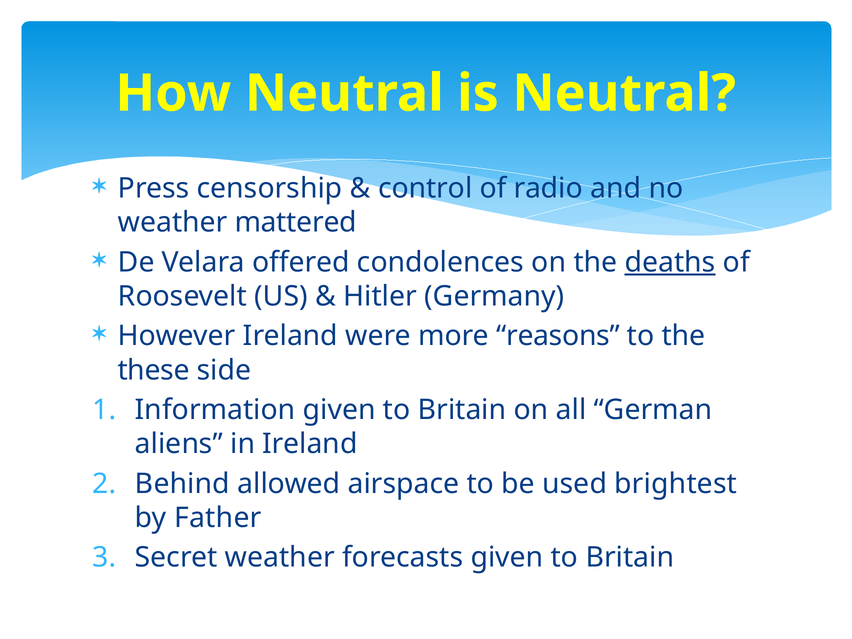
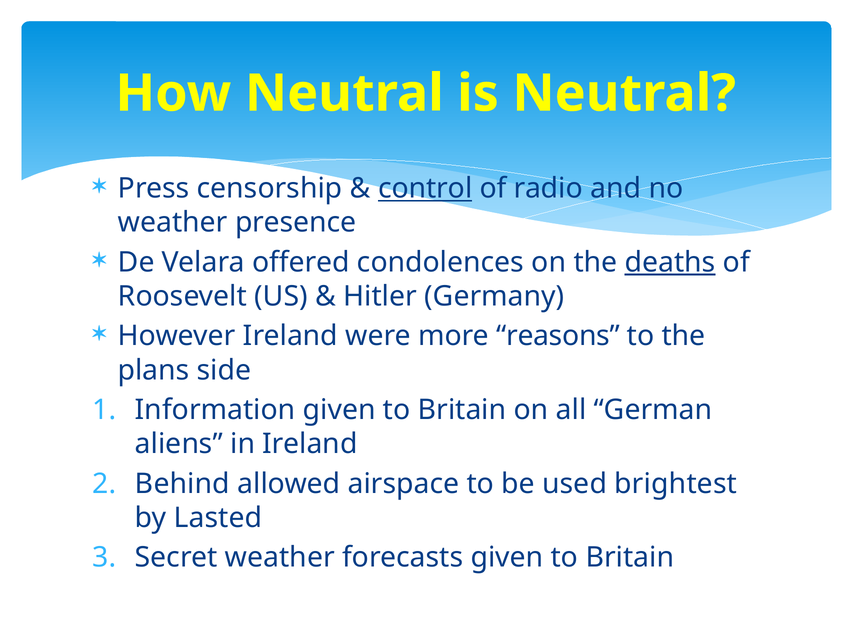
control underline: none -> present (425, 188)
mattered: mattered -> presence (296, 223)
these: these -> plans (154, 370)
Father: Father -> Lasted (218, 518)
